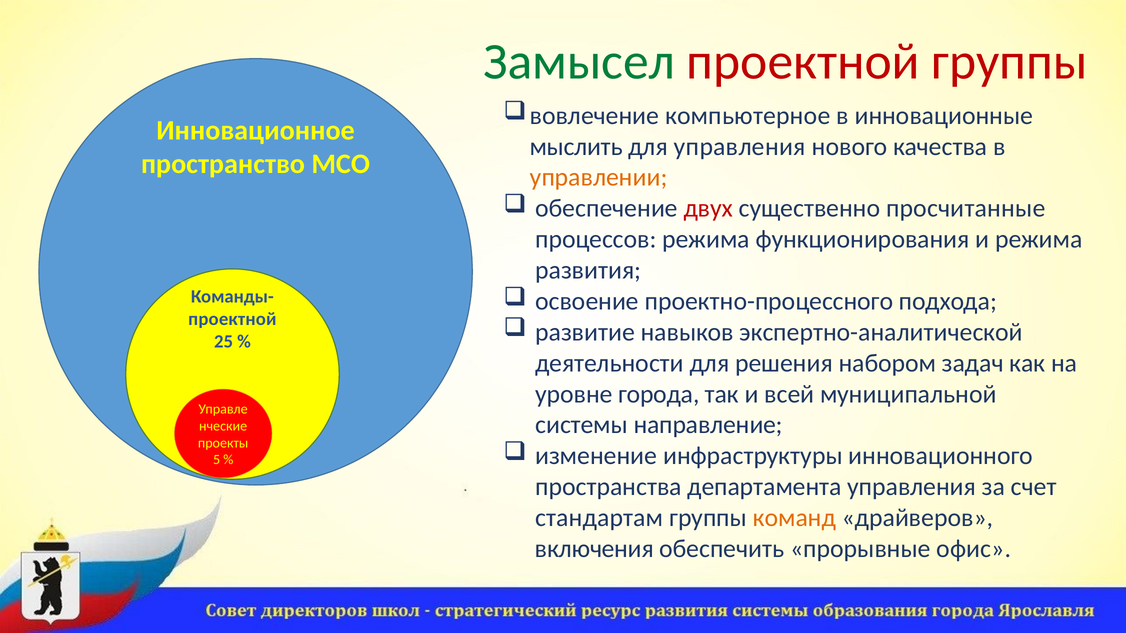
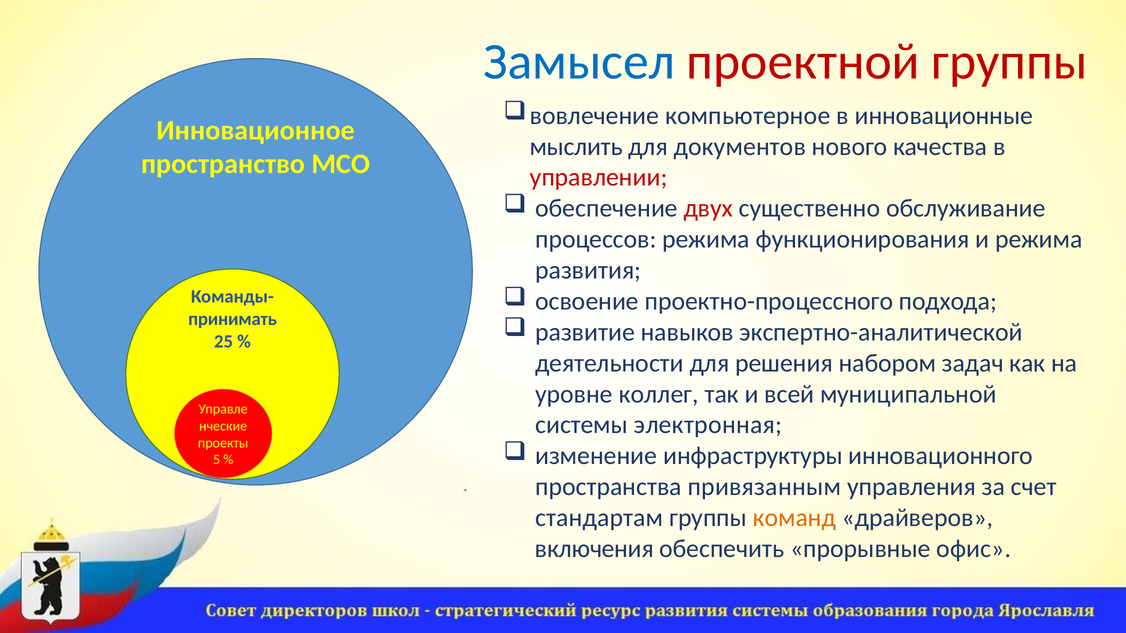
Замысел colour: green -> blue (579, 62)
для управления: управления -> документов (740, 147)
управлении colour: orange -> red (599, 178)
просчитанные: просчитанные -> обслуживание (966, 209)
проектной: проектной -> принимать (233, 319)
города: города -> коллег (659, 394)
направление: направление -> электронная (708, 425)
департамента: департамента -> привязанным (764, 487)
